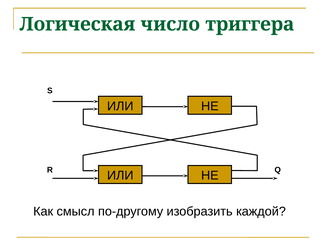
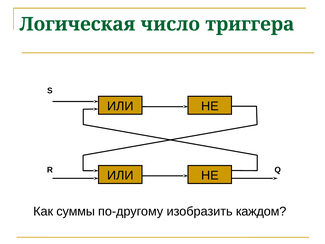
смысл: смысл -> суммы (76, 211)
каждой: каждой -> каждом (261, 211)
